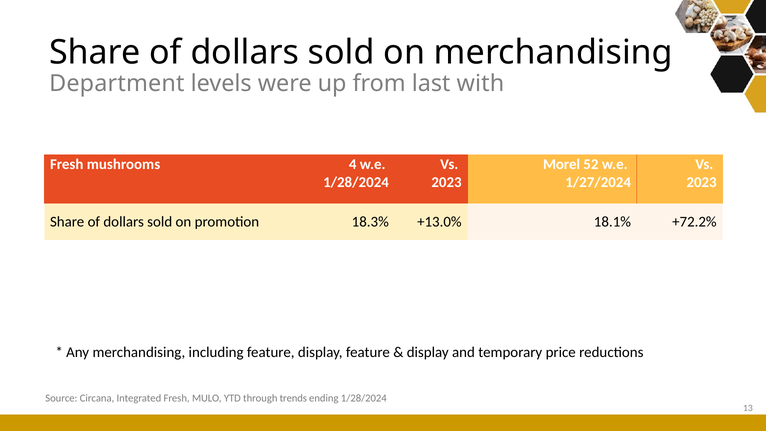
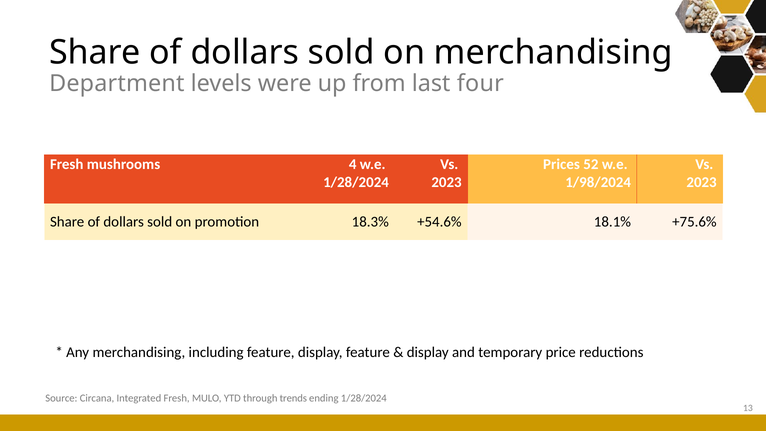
with: with -> four (480, 83)
Morel: Morel -> Prices (561, 164)
1/27/2024: 1/27/2024 -> 1/98/2024 (598, 183)
+13.0%: +13.0% -> +54.6% (439, 222)
+72.2%: +72.2% -> +75.6% (694, 222)
